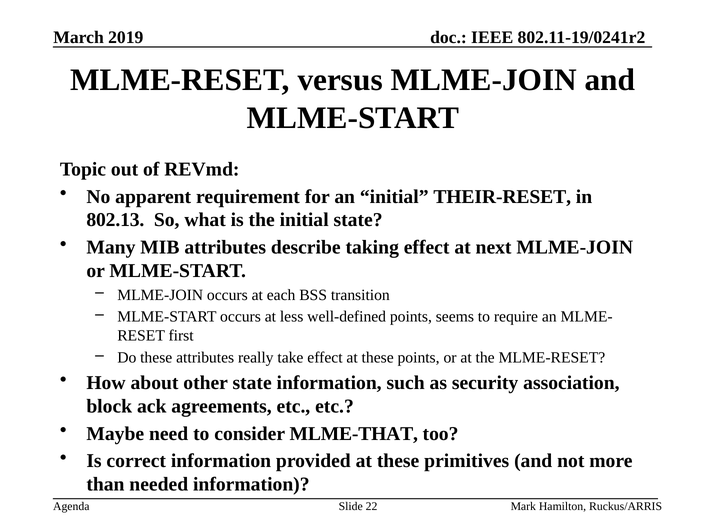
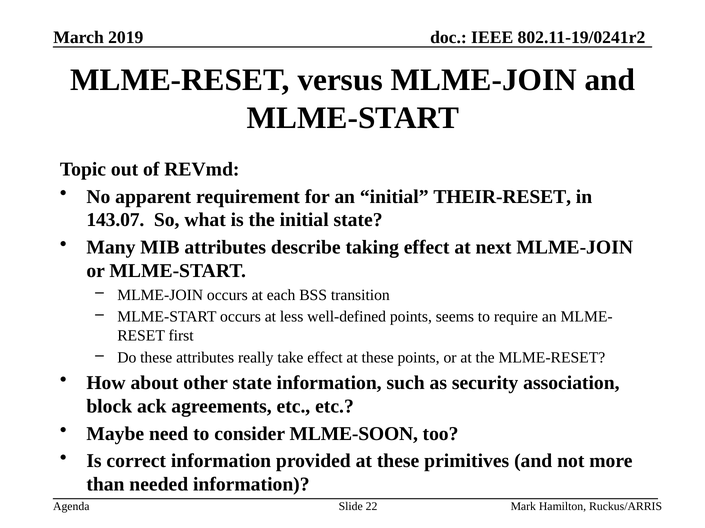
802.13: 802.13 -> 143.07 (115, 220)
MLME-THAT: MLME-THAT -> MLME-SOON (354, 434)
